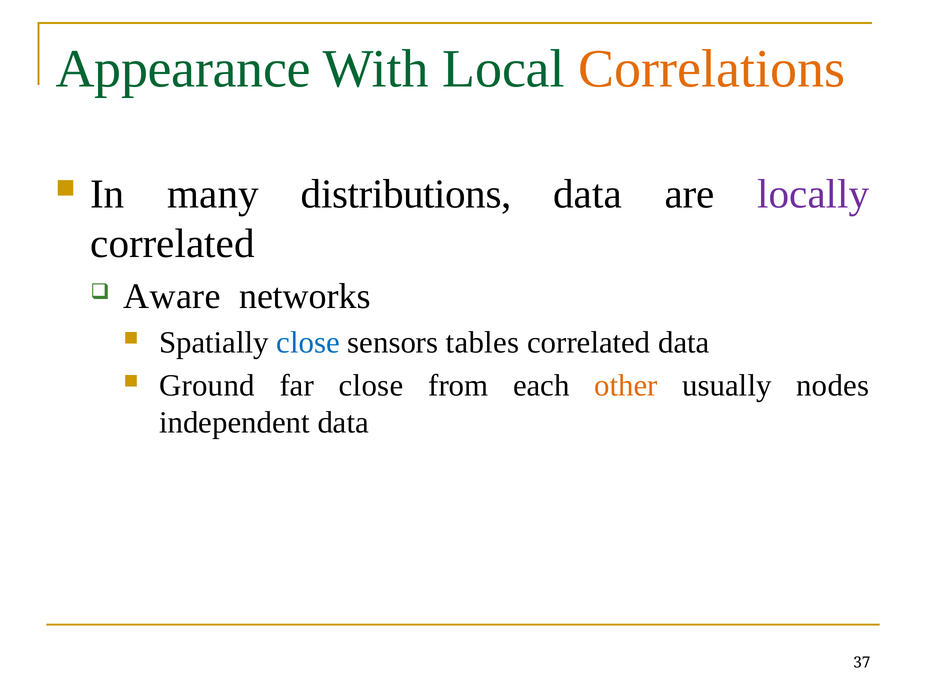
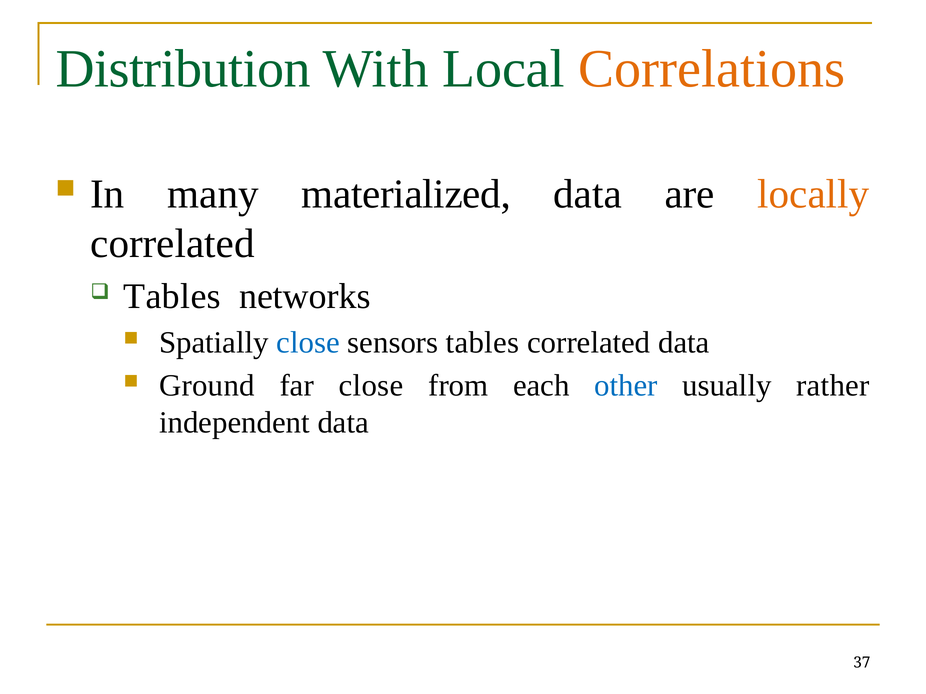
Appearance: Appearance -> Distribution (183, 69)
distributions: distributions -> materialized (406, 194)
locally colour: purple -> orange (813, 194)
Aware: Aware -> Tables (172, 297)
other colour: orange -> blue (626, 386)
nodes: nodes -> rather (833, 386)
